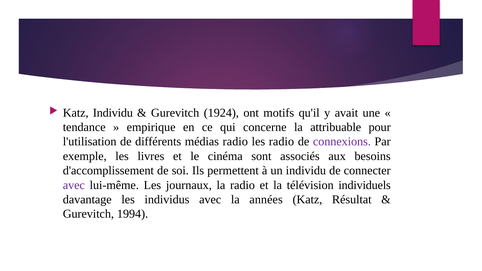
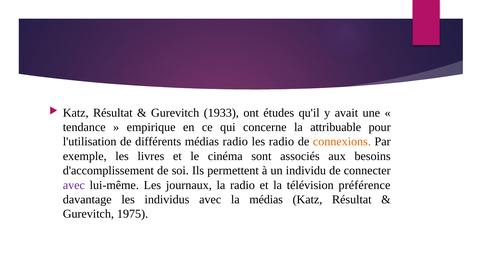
Individu: Individu -> Résultat (113, 113)
1924: 1924 -> 1933 (221, 113)
motifs: motifs -> études (279, 113)
connexions colour: purple -> orange (342, 142)
individuels: individuels -> préférence (364, 185)
la années: années -> médias (266, 200)
1994: 1994 -> 1975 (133, 214)
